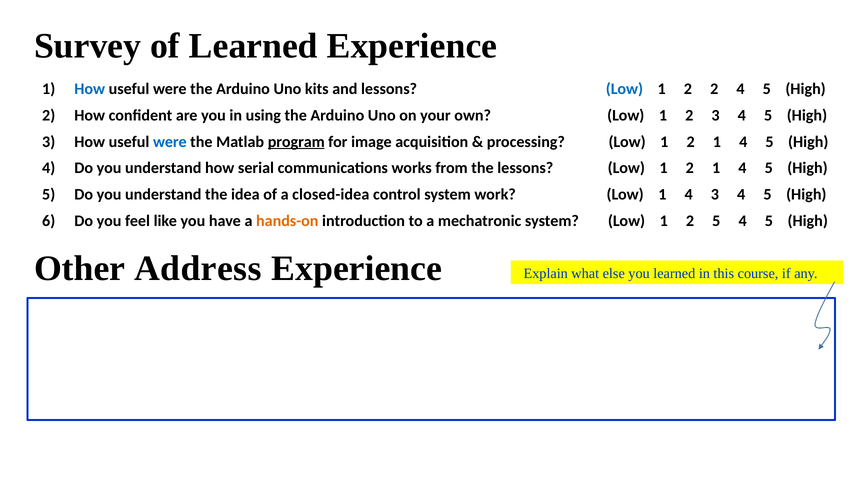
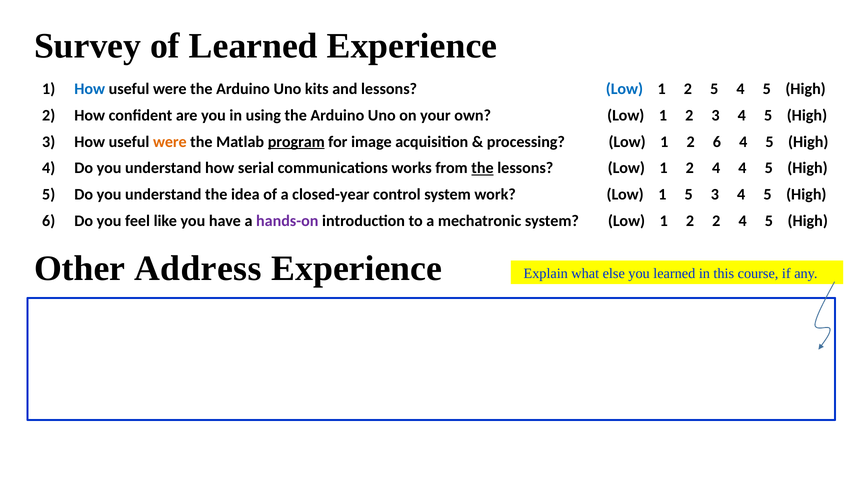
2 2: 2 -> 5 (714, 89)
were colour: blue -> orange (170, 142)
1: 1 -> 6 (717, 142)
the underline: none -> present (483, 168)
1: 1 -> 4 (716, 168)
closed-idea: closed-idea -> closed-year (331, 194)
Low 1 4: 4 -> 5 (689, 194)
hands-on colour: orange -> purple (287, 221)
2 5: 5 -> 2 (716, 221)
